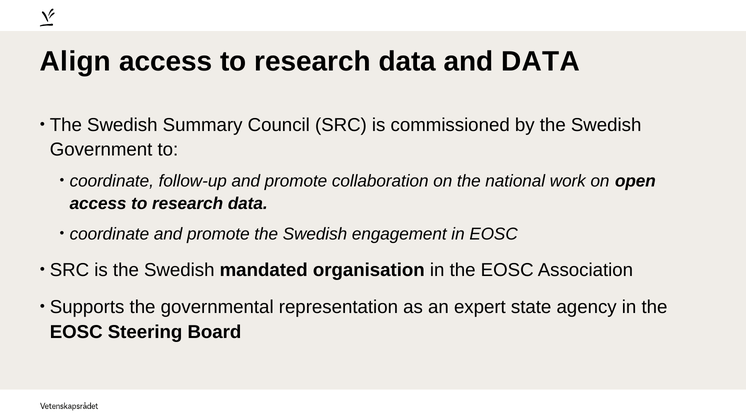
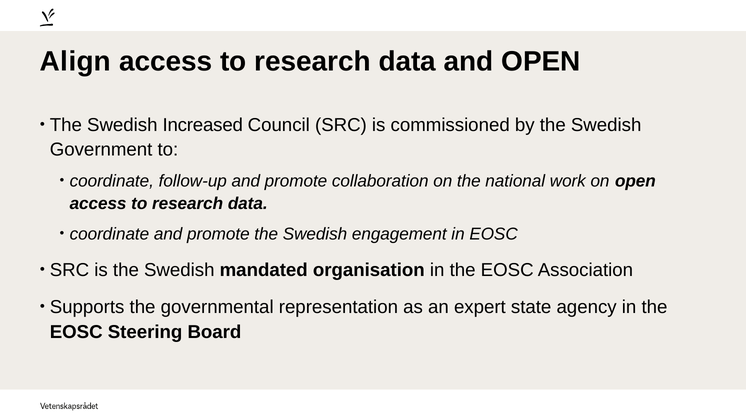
and DATA: DATA -> OPEN (541, 62)
Summary: Summary -> Increased (203, 125)
